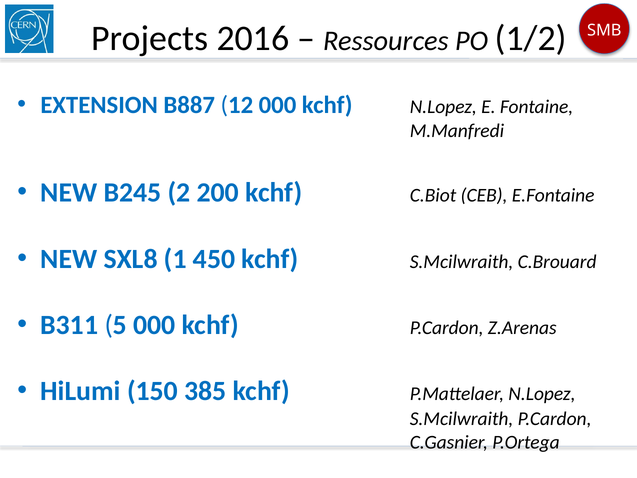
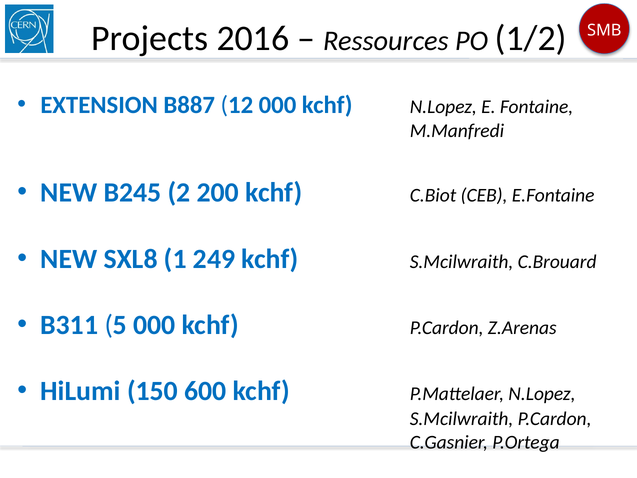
450: 450 -> 249 (214, 259)
385: 385 -> 600 (205, 391)
